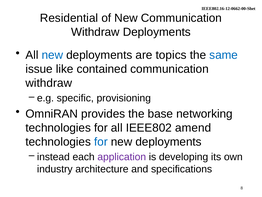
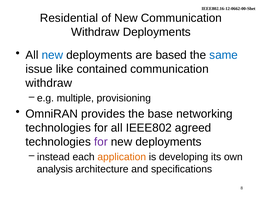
topics: topics -> based (171, 55)
specific: specific -> multiple (75, 98)
amend: amend -> agreed (193, 127)
for colour: blue -> purple (101, 141)
application colour: purple -> orange (122, 156)
industry: industry -> analysis (55, 169)
